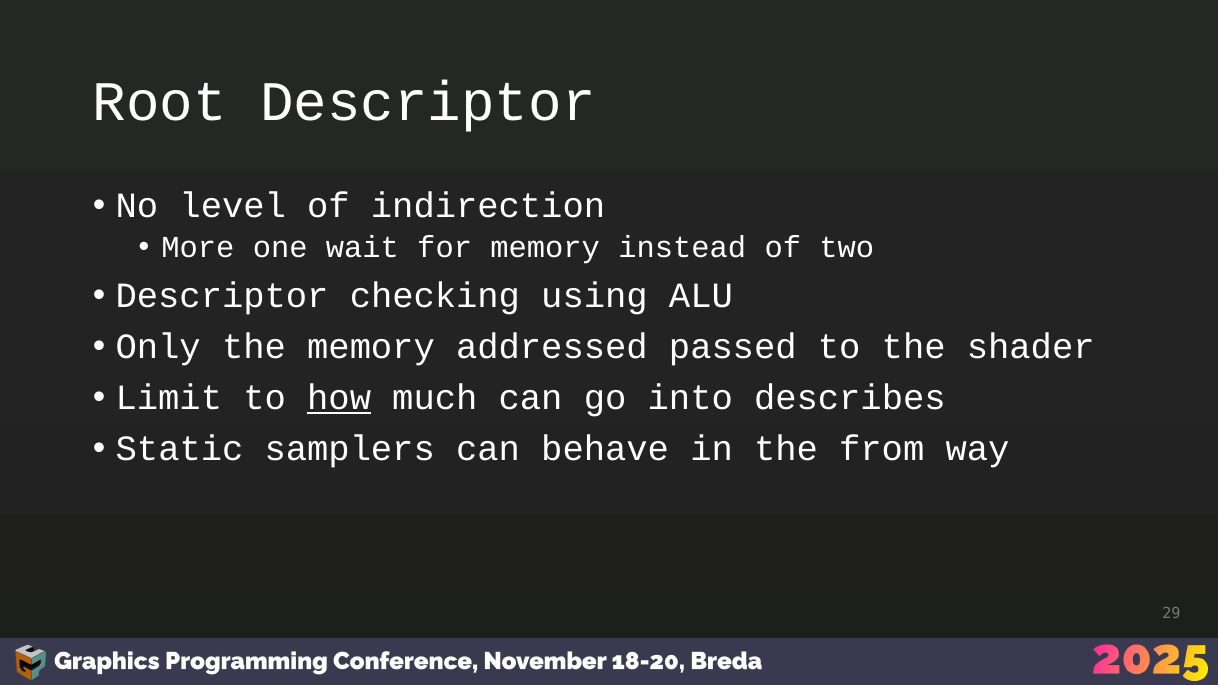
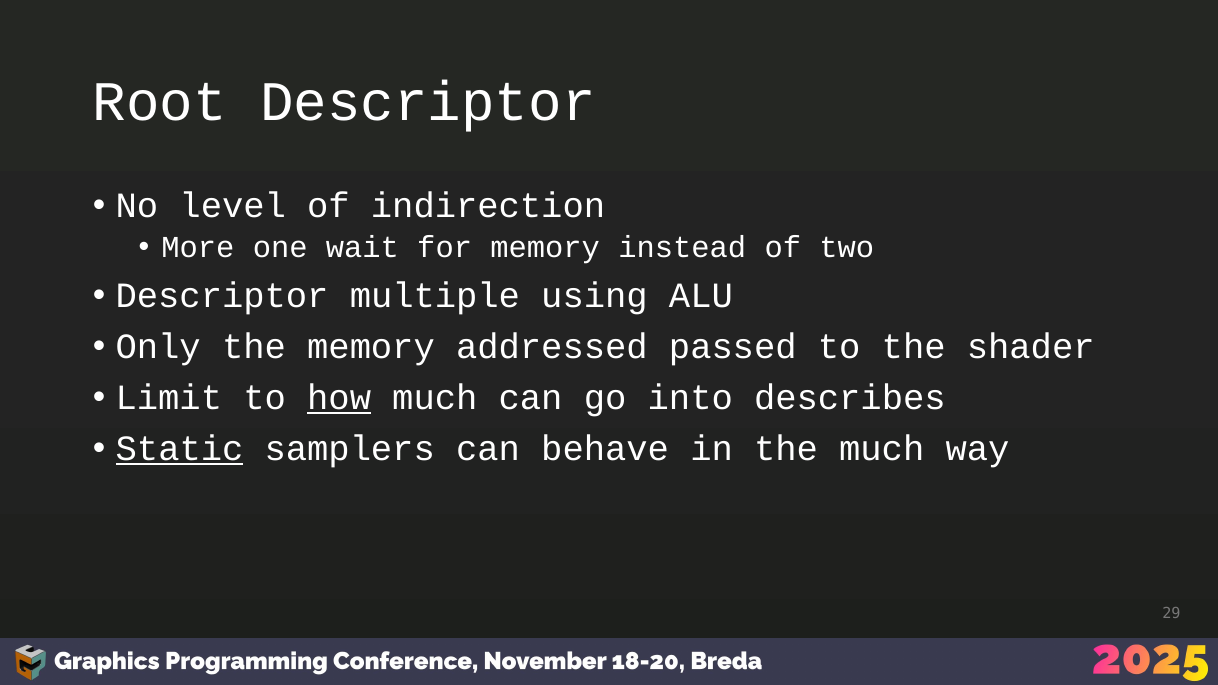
checking: checking -> multiple (435, 296)
Static underline: none -> present (180, 449)
the from: from -> much (882, 449)
